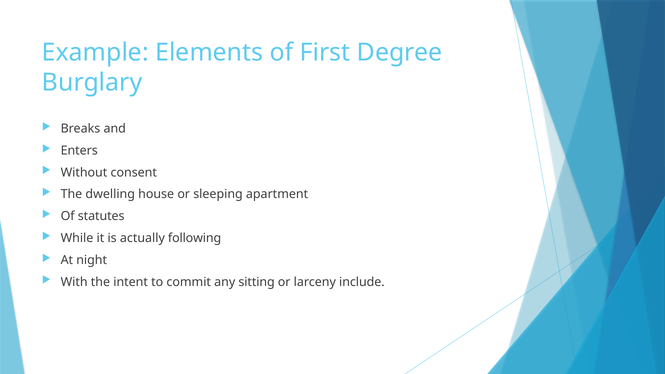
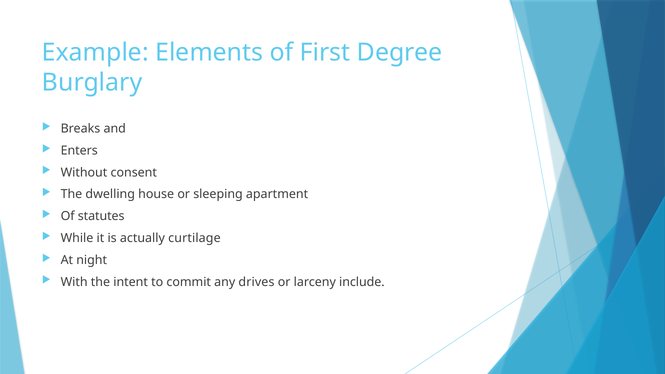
following: following -> curtilage (194, 238)
sitting: sitting -> drives (256, 282)
